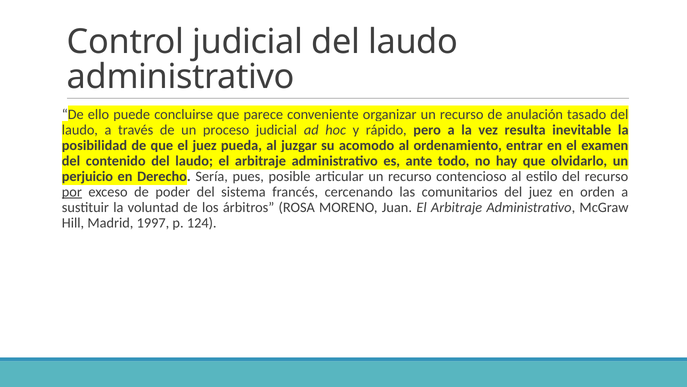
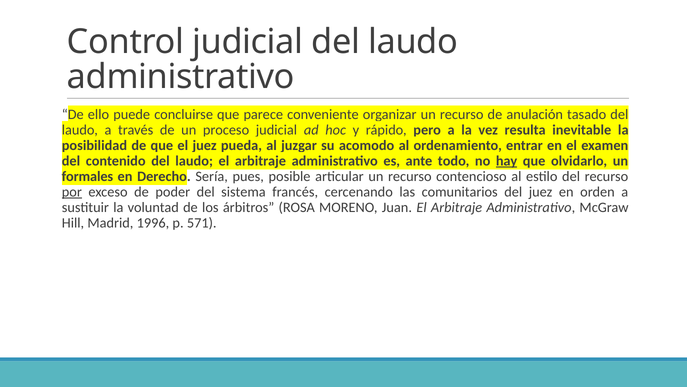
hay underline: none -> present (507, 161)
perjuicio: perjuicio -> formales (87, 176)
1997: 1997 -> 1996 (153, 223)
124: 124 -> 571 (202, 223)
